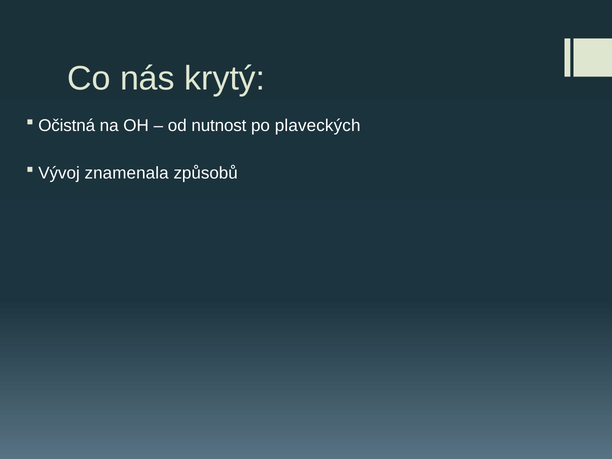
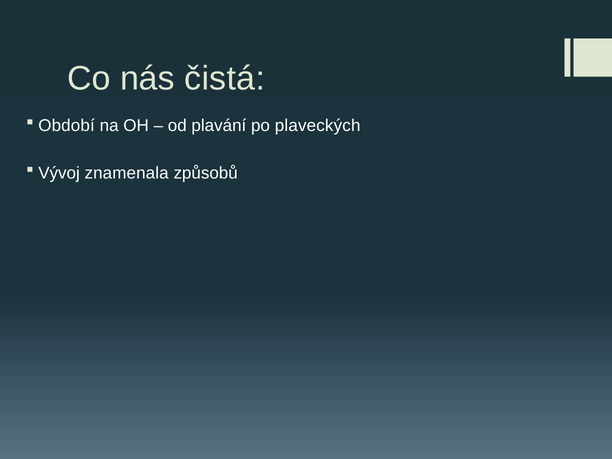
krytý: krytý -> čistá (225, 78)
Očistná: Očistná -> Období (67, 126)
nutnost: nutnost -> plavání (219, 126)
